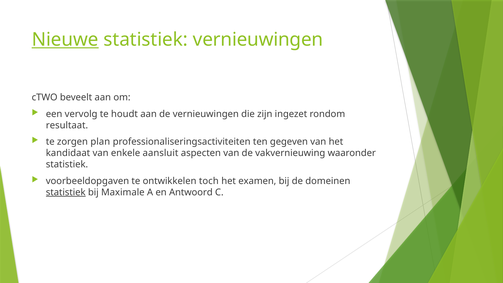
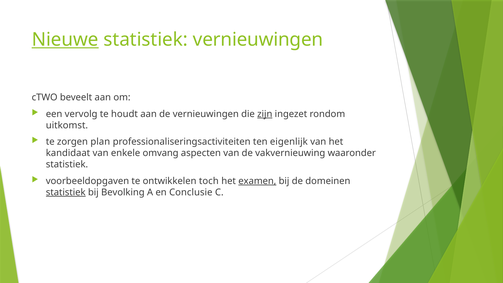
zijn underline: none -> present (265, 114)
resultaat: resultaat -> uitkomst (67, 125)
gegeven: gegeven -> eigenlijk (289, 142)
aansluit: aansluit -> omvang (161, 153)
examen underline: none -> present (257, 181)
Maximale: Maximale -> Bevolking (123, 192)
Antwoord: Antwoord -> Conclusie (191, 192)
